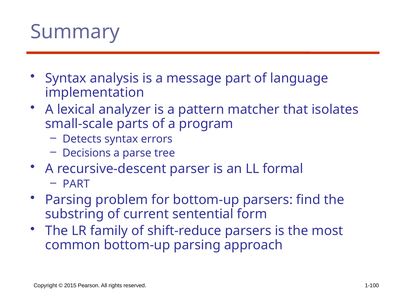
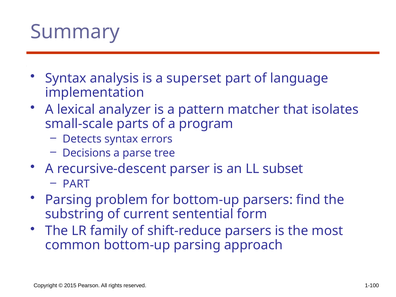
message: message -> superset (194, 78)
formal: formal -> subset (283, 169)
